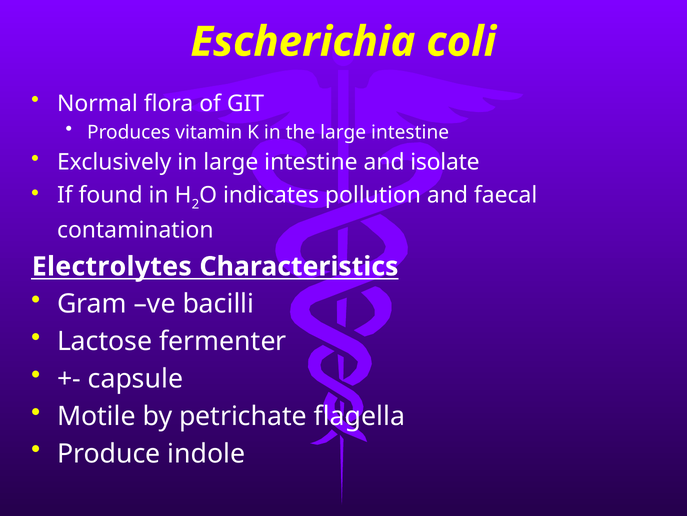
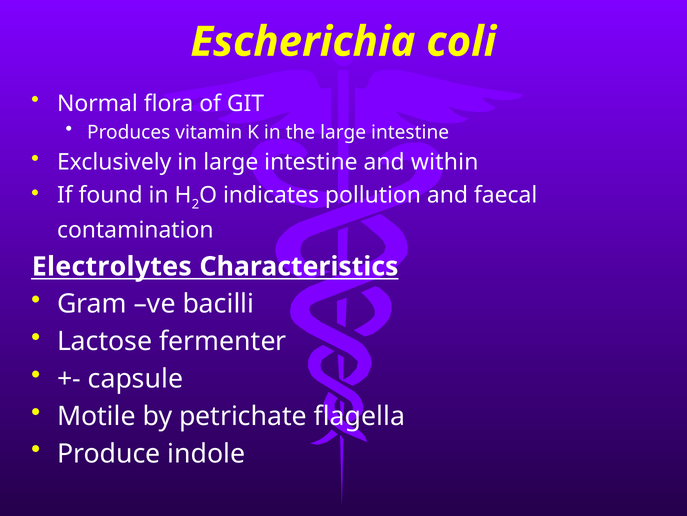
isolate: isolate -> within (445, 162)
